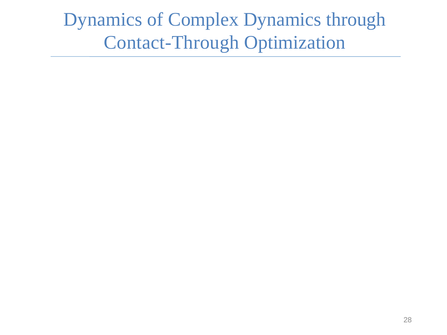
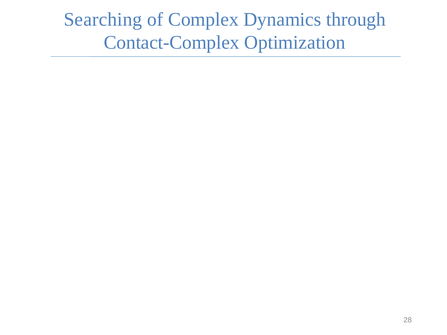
Dynamics: Dynamics -> Searching (103, 19)
Contact-Through: Contact-Through -> Contact-Complex (172, 43)
